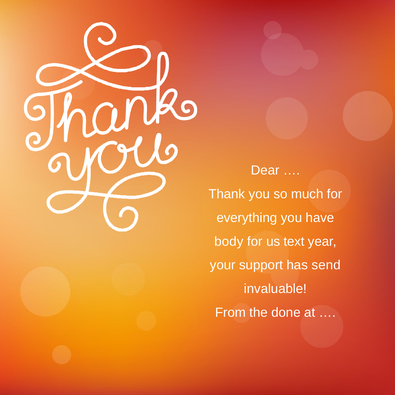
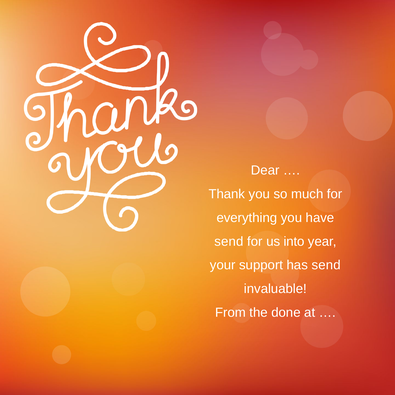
body: body -> send (229, 241)
text: text -> into (294, 241)
